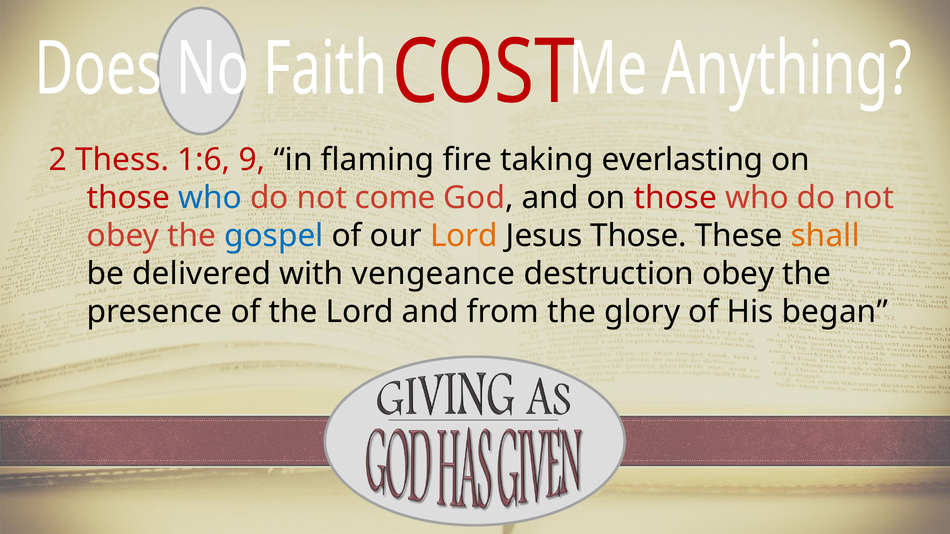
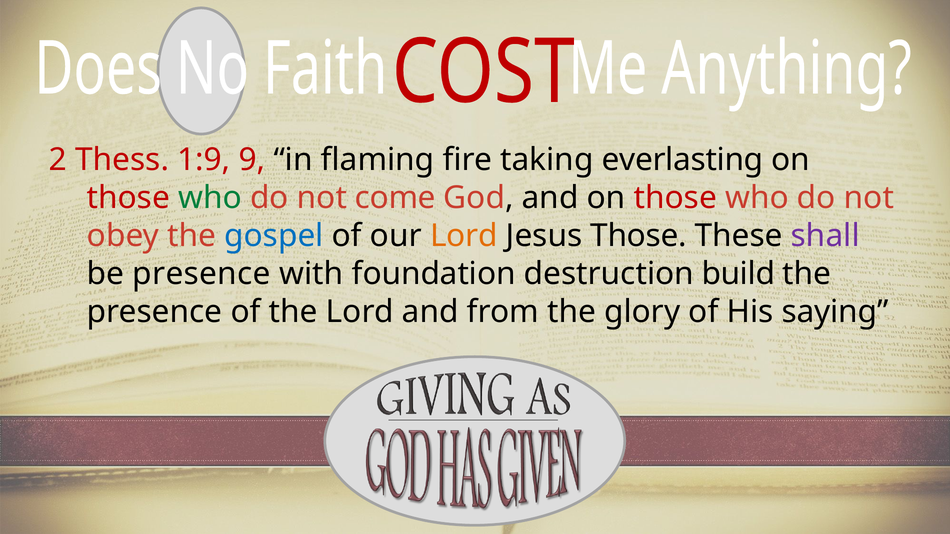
1:6: 1:6 -> 1:9 (204, 160)
who colour: blue -> green (210, 198)
shall colour: orange -> purple (825, 236)
be delivered: delivered -> presence (202, 274)
vengeance: vengeance -> foundation (434, 274)
destruction obey: obey -> build (738, 274)
began: began -> saying (835, 312)
